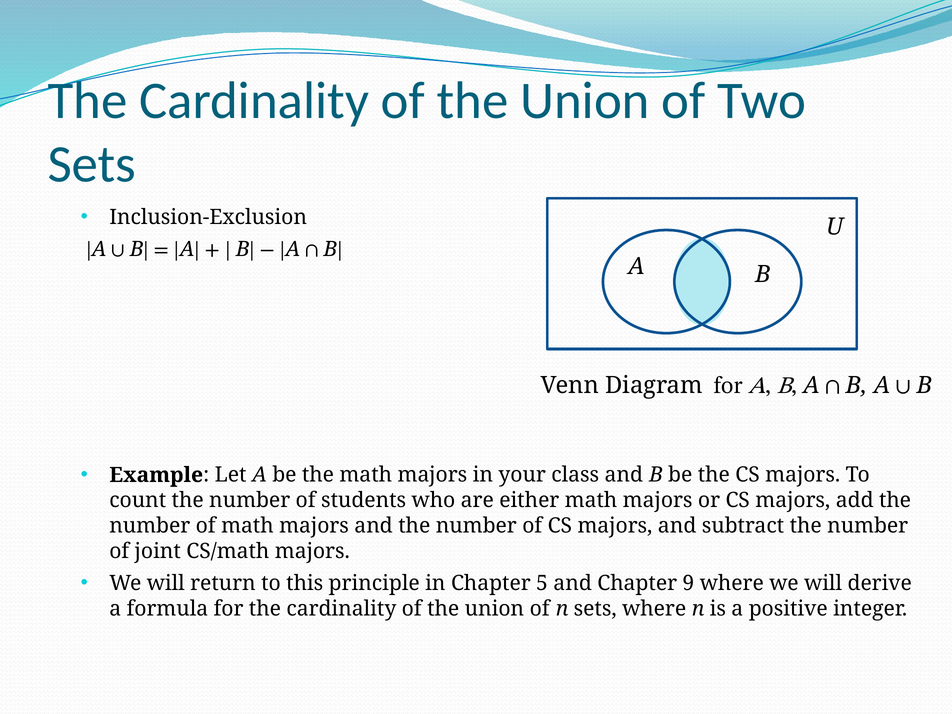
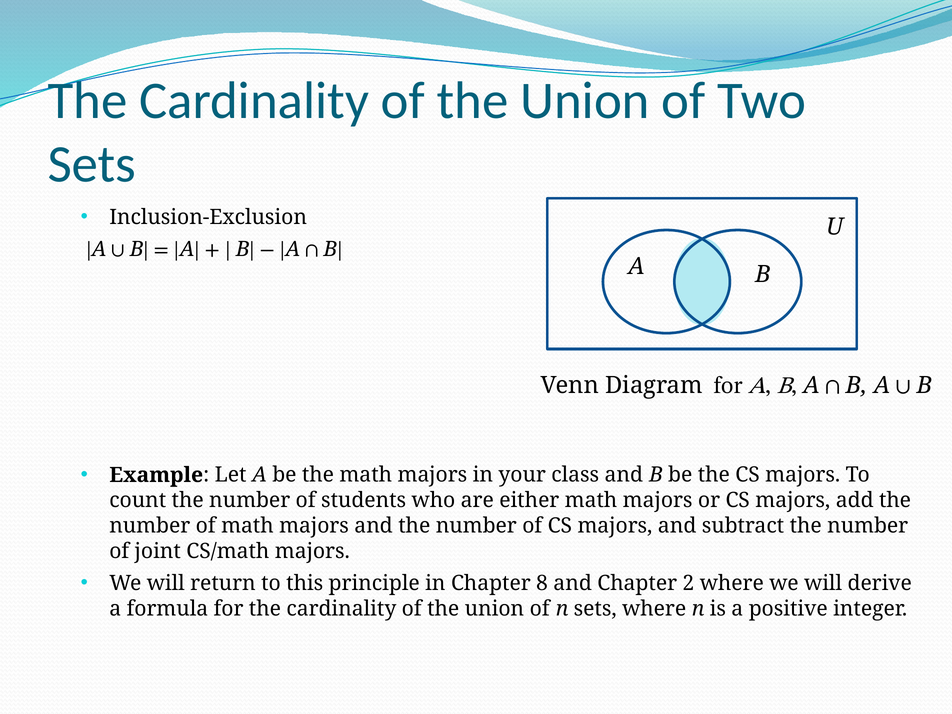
5: 5 -> 8 (542, 583)
9: 9 -> 2 (688, 583)
